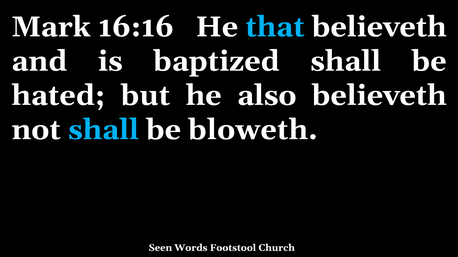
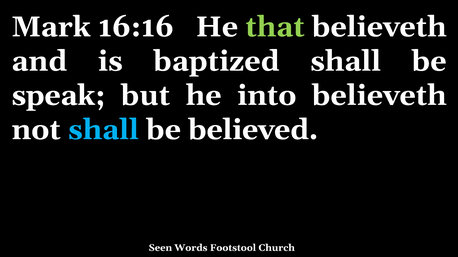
that colour: light blue -> light green (275, 27)
hated: hated -> speak (59, 96)
also: also -> into (267, 96)
bloweth: bloweth -> believed (253, 130)
